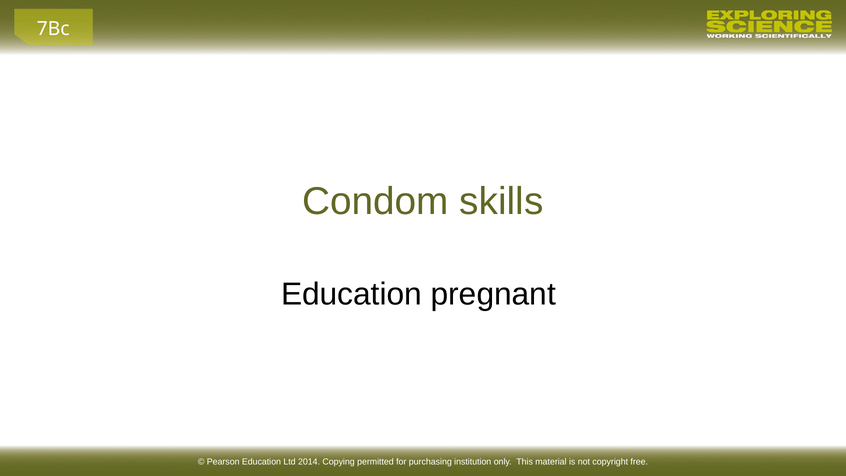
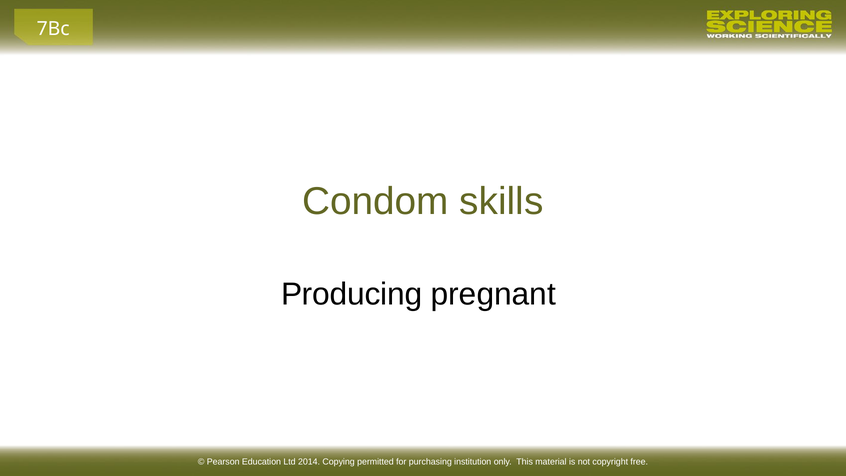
Education: Education -> Producing (352, 294)
